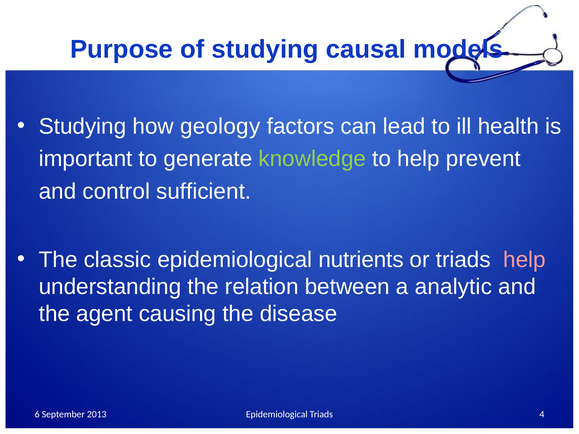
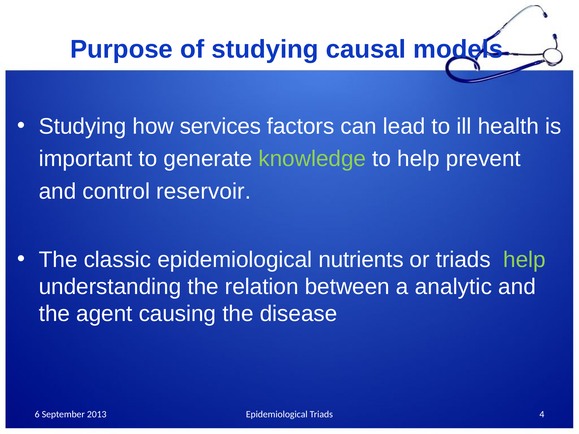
geology: geology -> services (220, 127)
sufficient: sufficient -> reservoir (204, 191)
help colour: pink -> light green (524, 260)
